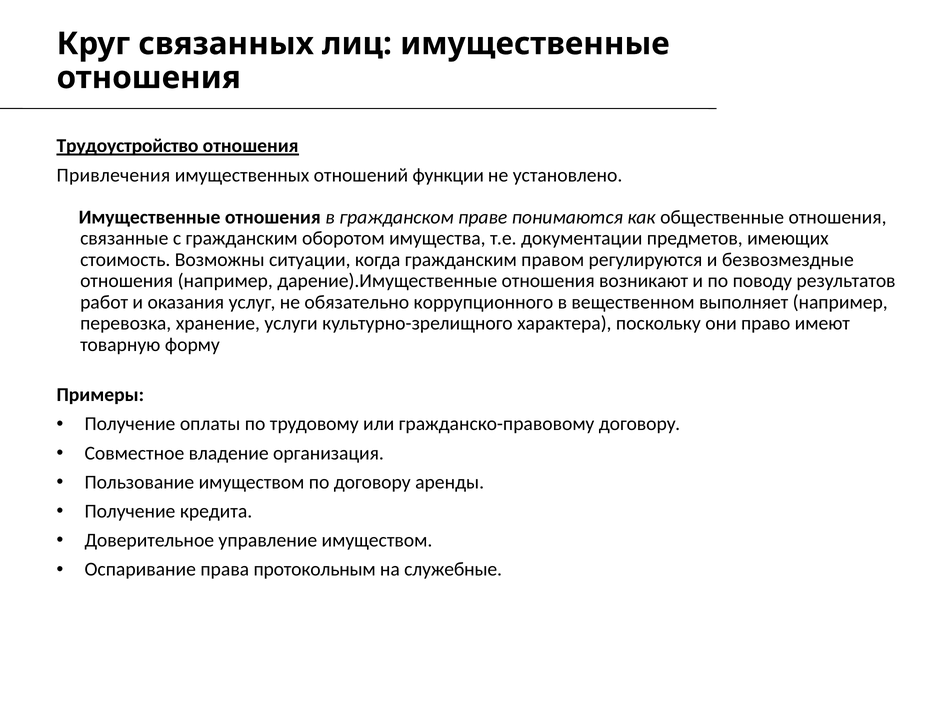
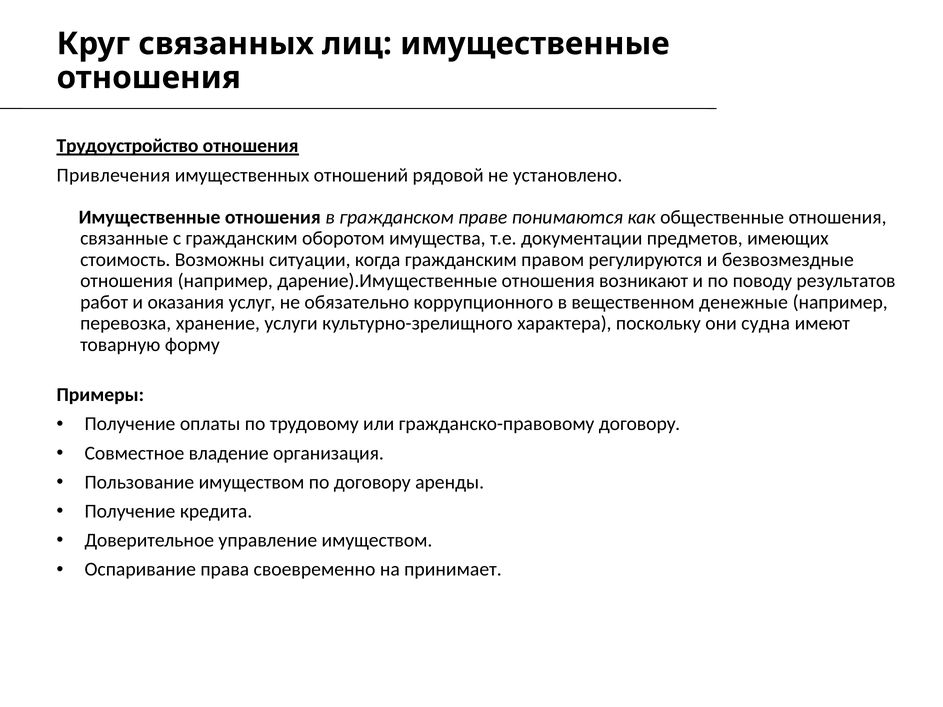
функции: функции -> рядовой (448, 175)
выполняет: выполняет -> денежные (744, 302)
право: право -> судна (766, 323)
протокольным: протокольным -> своевременно (315, 570)
служебные: служебные -> принимает (453, 570)
